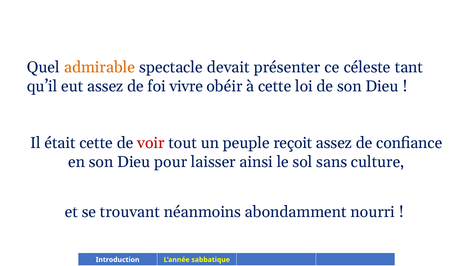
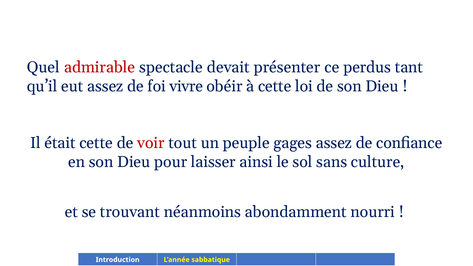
admirable colour: orange -> red (100, 67)
céleste: céleste -> perdus (367, 67)
reçoit: reçoit -> gages (293, 143)
